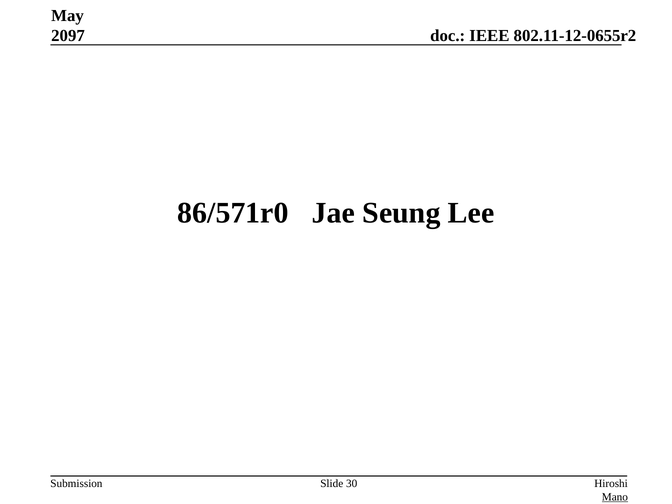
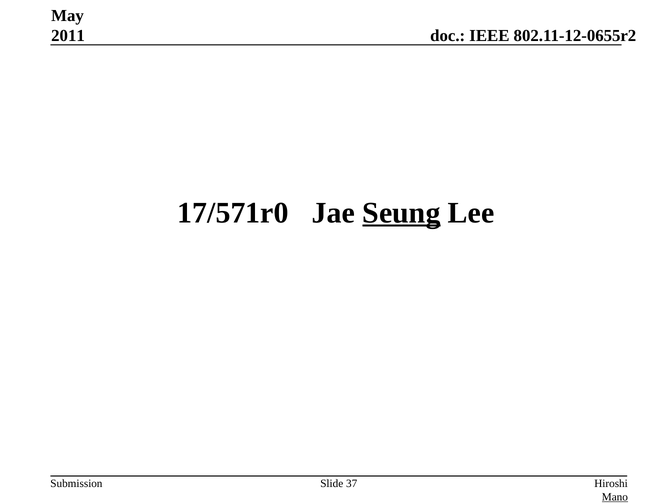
2097: 2097 -> 2011 (68, 36)
86/571r0: 86/571r0 -> 17/571r0 (233, 213)
Seung underline: none -> present (401, 213)
30: 30 -> 37 (352, 483)
